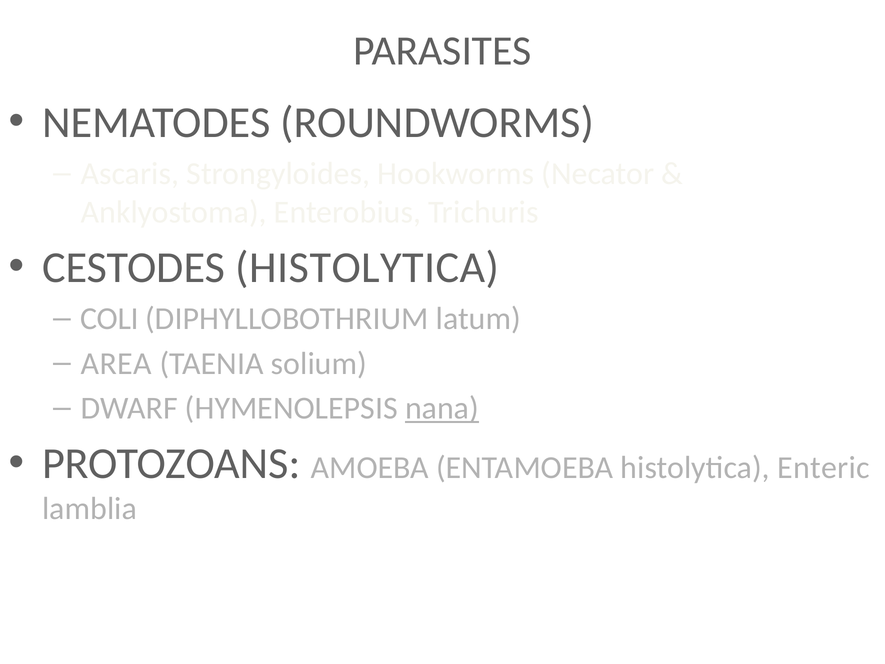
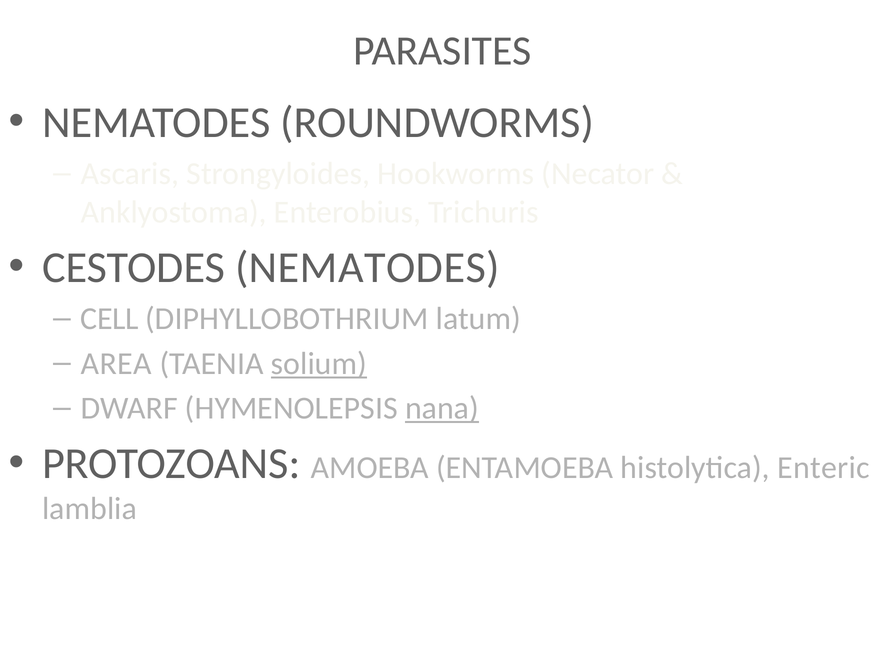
CESTODES HISTOLYTICA: HISTOLYTICA -> NEMATODES (367, 268)
COLI: COLI -> CELL (110, 319)
solium underline: none -> present (319, 363)
